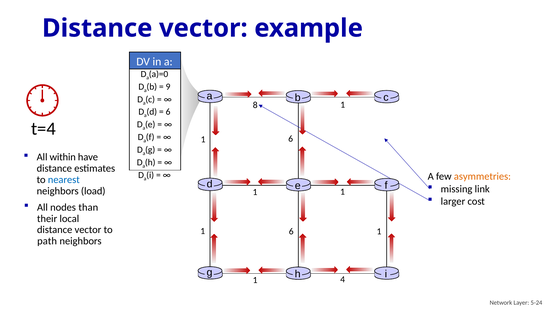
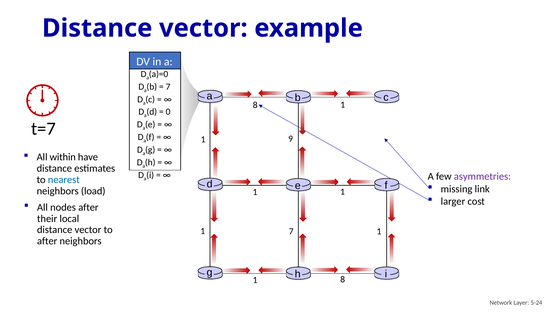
9: 9 -> 7 (168, 87)
6: 6 -> 0 (168, 112)
t=4: t=4 -> t=7 (43, 129)
6: 6 -> 9 (291, 139)
asymmetries colour: orange -> purple (482, 177)
nodes than: than -> after (88, 208)
6: 6 -> 7 (291, 232)
path: path -> after (47, 241)
1 4: 4 -> 8 (343, 280)
